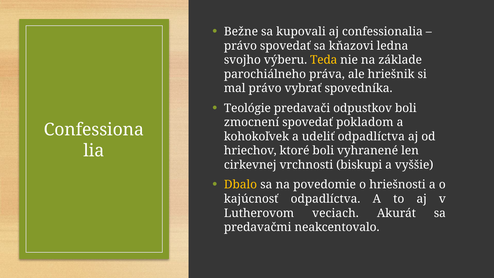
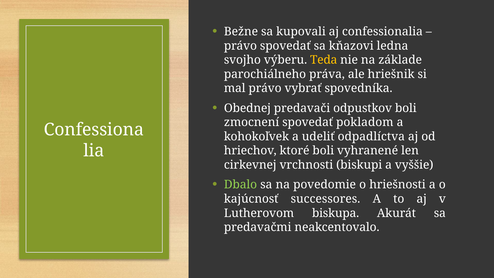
Teológie: Teológie -> Obednej (247, 108)
Dbalo colour: yellow -> light green (240, 185)
kajúcnosť odpadlíctva: odpadlíctva -> successores (325, 199)
veciach: veciach -> biskupa (336, 213)
